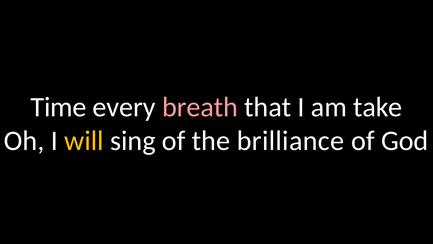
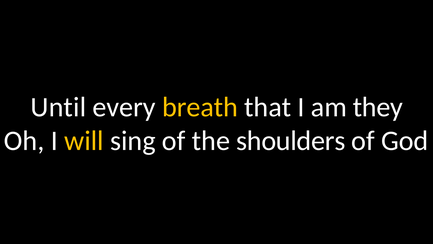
Time: Time -> Until (58, 107)
breath colour: pink -> yellow (200, 107)
take: take -> they (378, 107)
brilliance: brilliance -> shoulders (291, 141)
